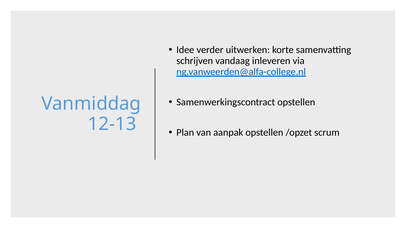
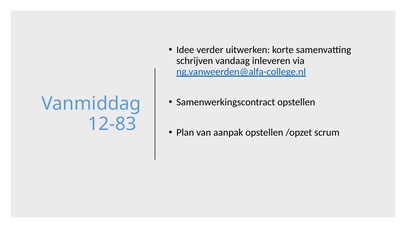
12-13: 12-13 -> 12-83 (112, 124)
